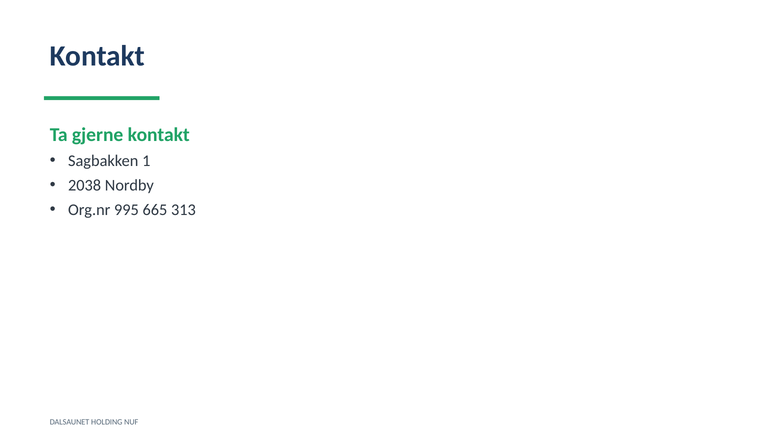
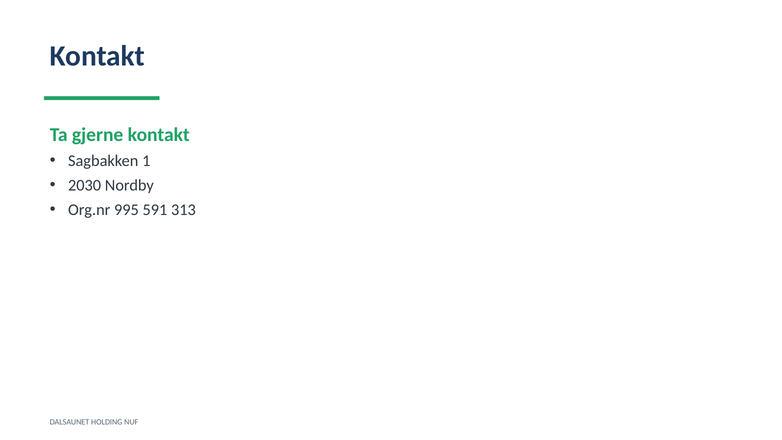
2038: 2038 -> 2030 (85, 185)
665: 665 -> 591 (155, 210)
